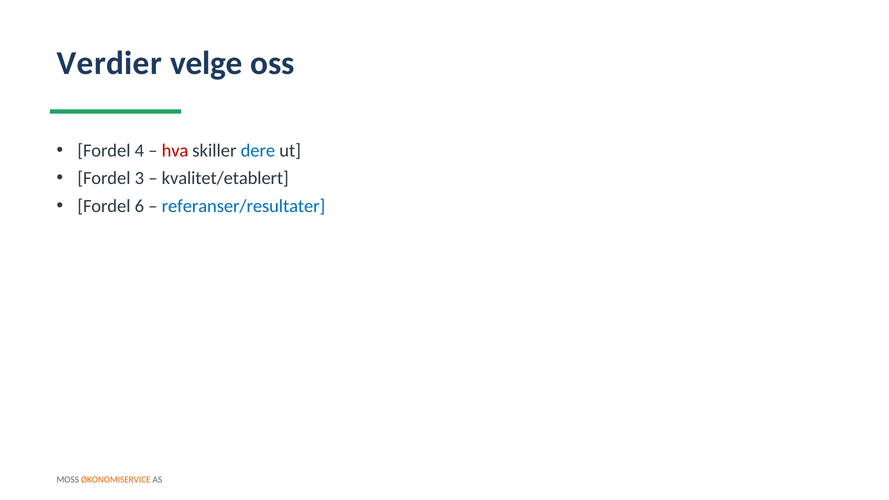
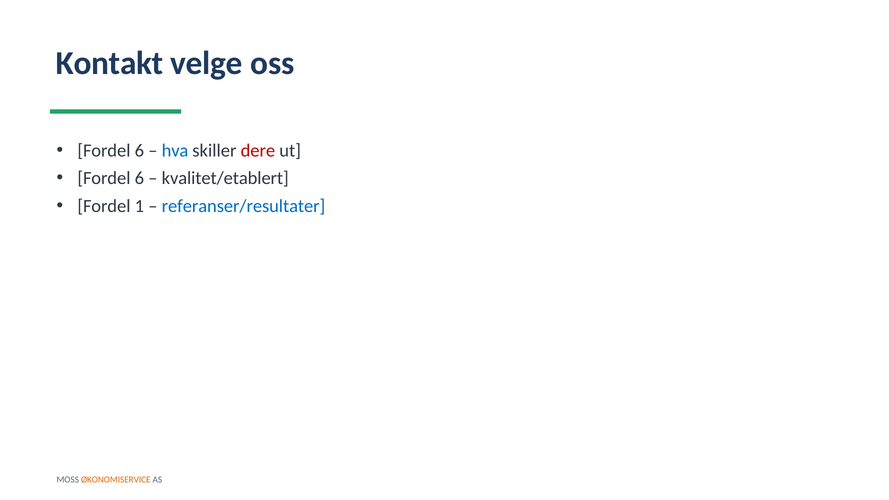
Verdier: Verdier -> Kontakt (110, 63)
4: 4 -> 6 (139, 151)
hva colour: red -> blue (175, 151)
dere colour: blue -> red (258, 151)
3: 3 -> 6 (139, 178)
6: 6 -> 1 (139, 206)
